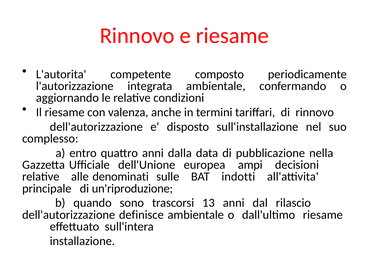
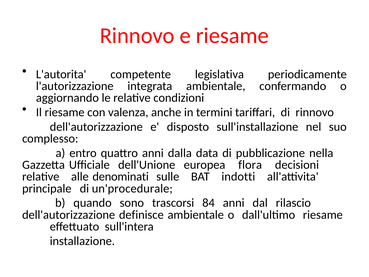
composto: composto -> legislativa (219, 74)
ampi: ampi -> flora (250, 165)
un'riproduzione: un'riproduzione -> un'procedurale (132, 188)
13: 13 -> 84 (209, 203)
